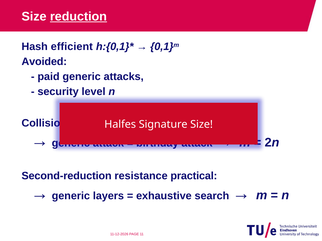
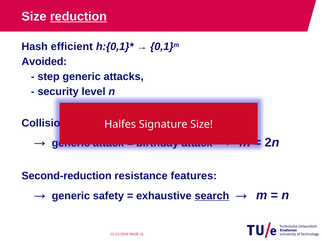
paid: paid -> step (49, 77)
practical: practical -> features (194, 176)
layers: layers -> safety (108, 196)
search underline: none -> present (212, 196)
